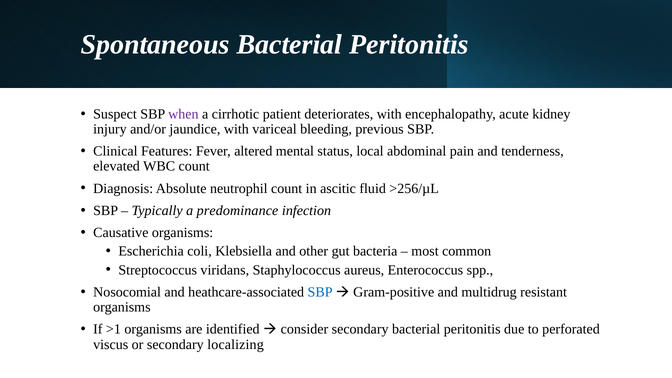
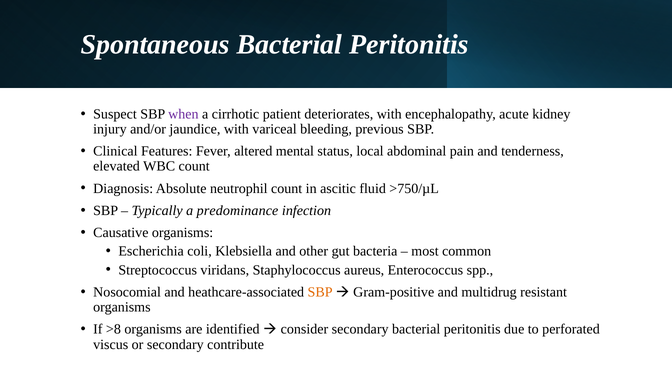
>256/µL: >256/µL -> >750/µL (414, 188)
SBP colour: blue -> orange (320, 292)
>1: >1 -> >8 (113, 329)
localizing: localizing -> contribute (236, 344)
